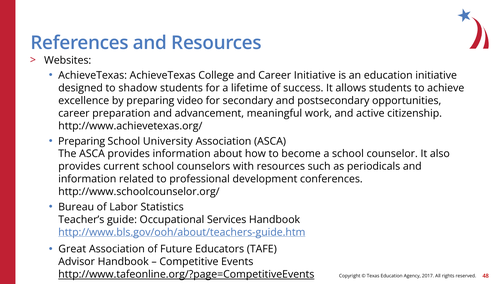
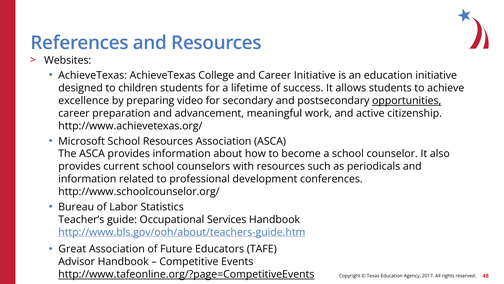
shadow: shadow -> children (138, 88)
opportunities underline: none -> present (407, 101)
Preparing: Preparing -> Microsoft (82, 141)
School University: University -> Resources (168, 141)
